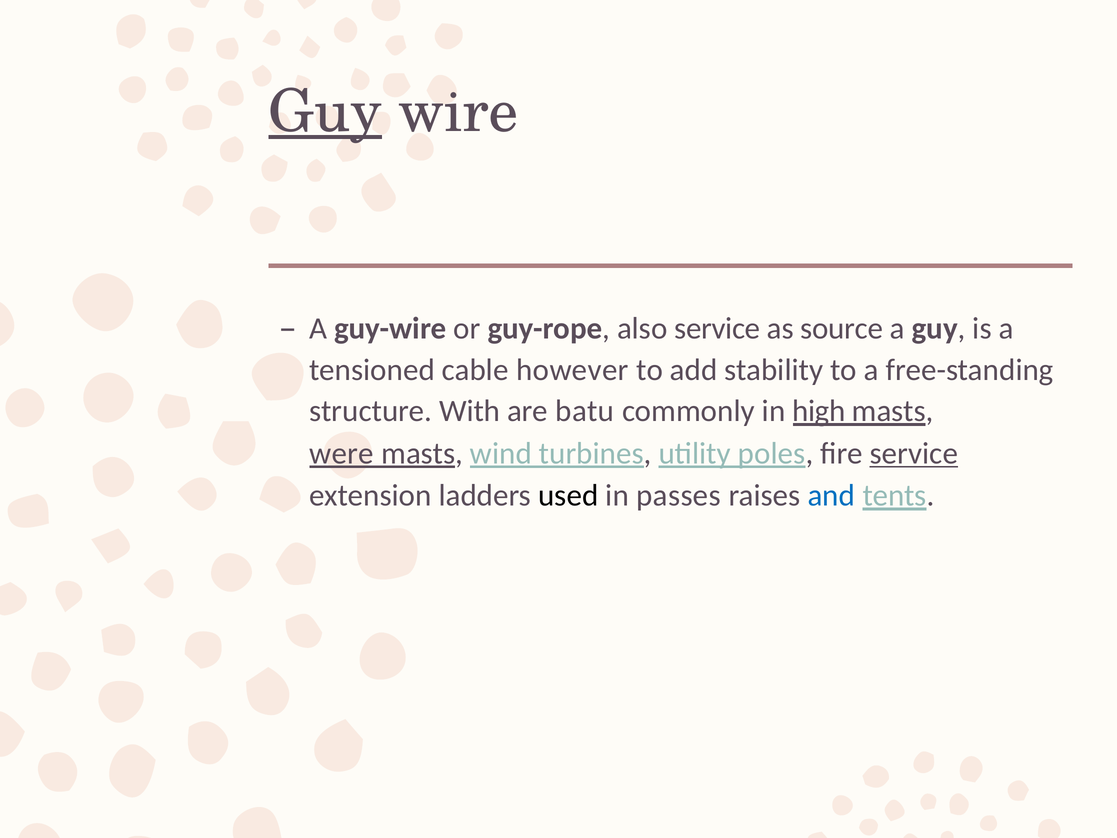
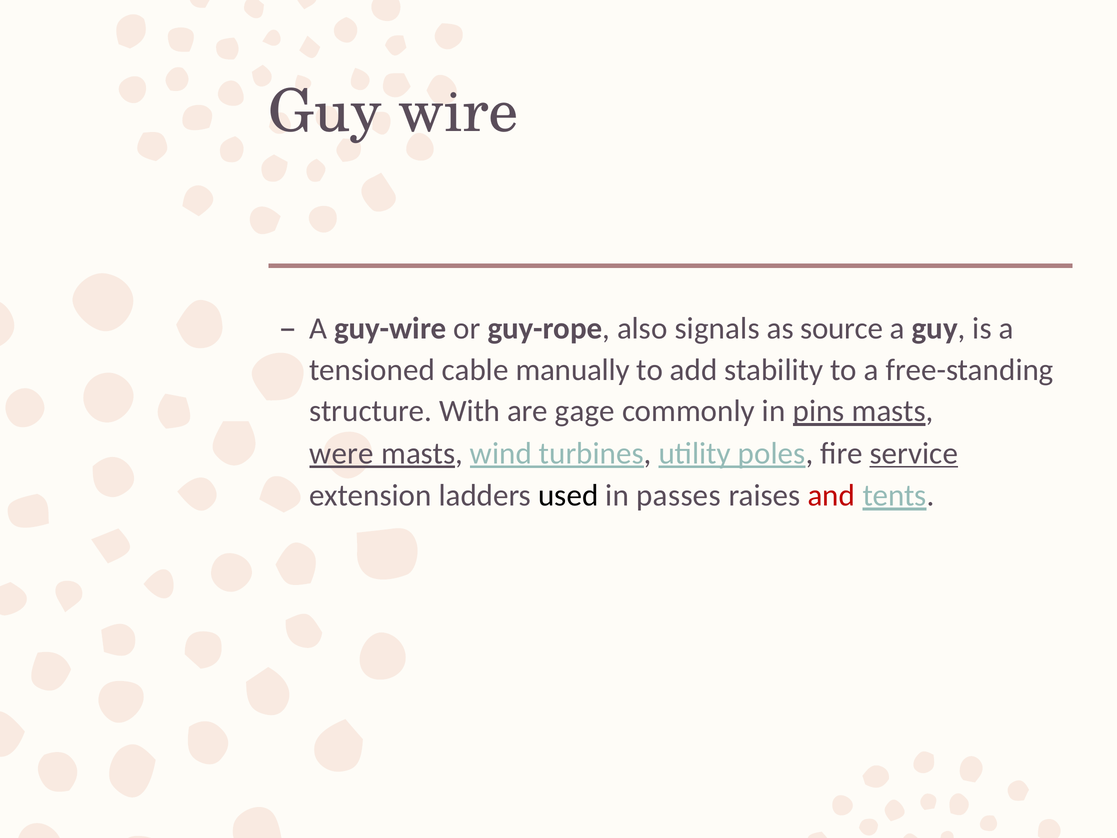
Guy underline: present -> none (325, 112)
also service: service -> signals (717, 328)
however: however -> manually (573, 370)
batu: batu -> gage (585, 411)
high: high -> pins (819, 411)
and colour: blue -> red (831, 495)
